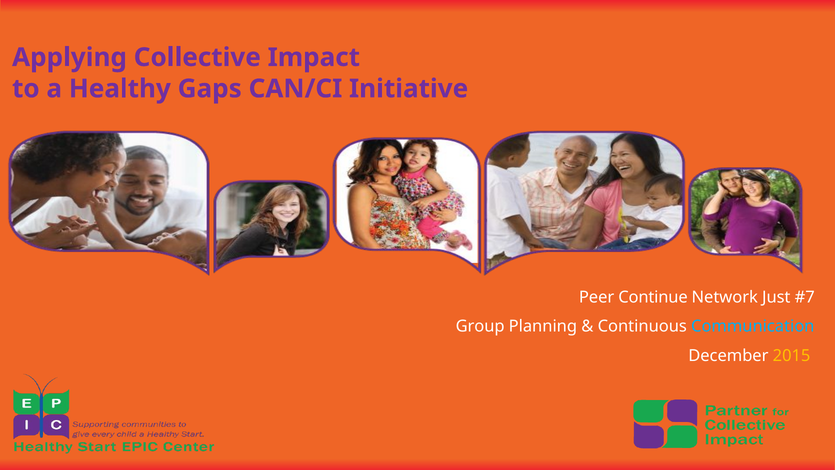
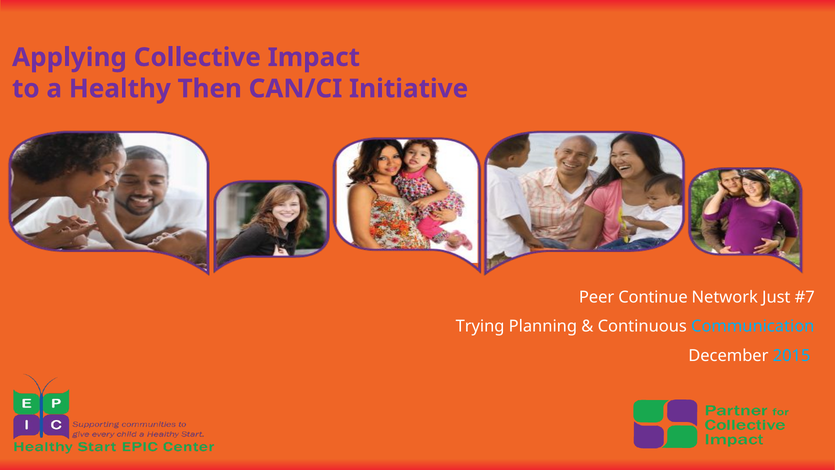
Gaps: Gaps -> Then (210, 89)
Group: Group -> Trying (480, 326)
2015 colour: yellow -> light blue (792, 355)
